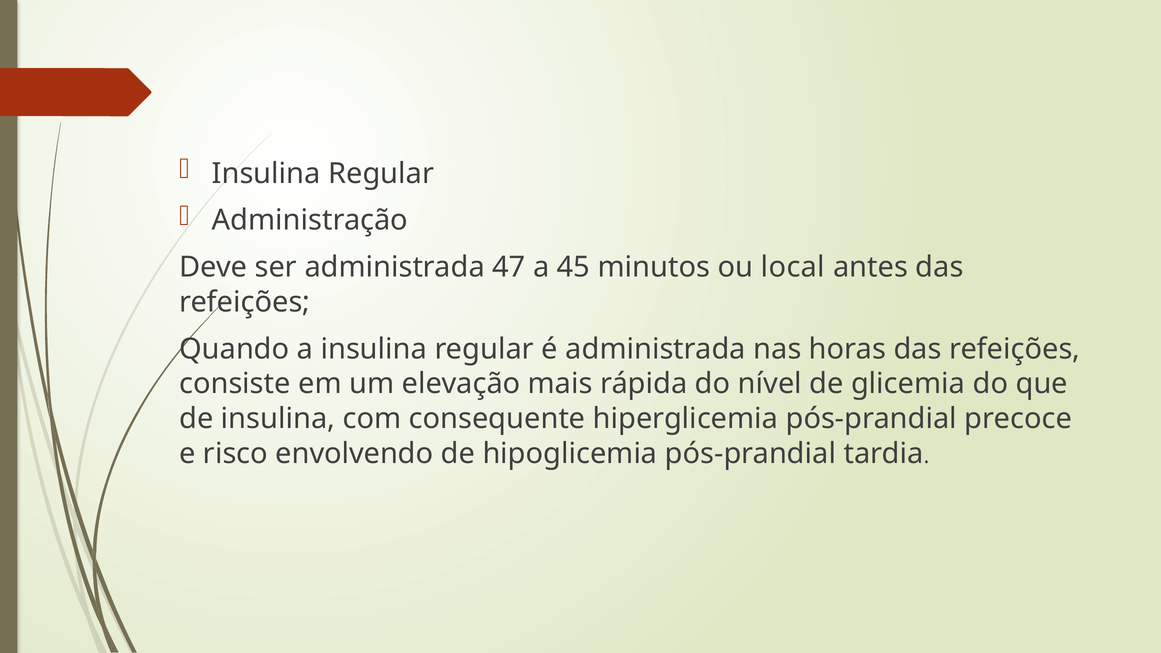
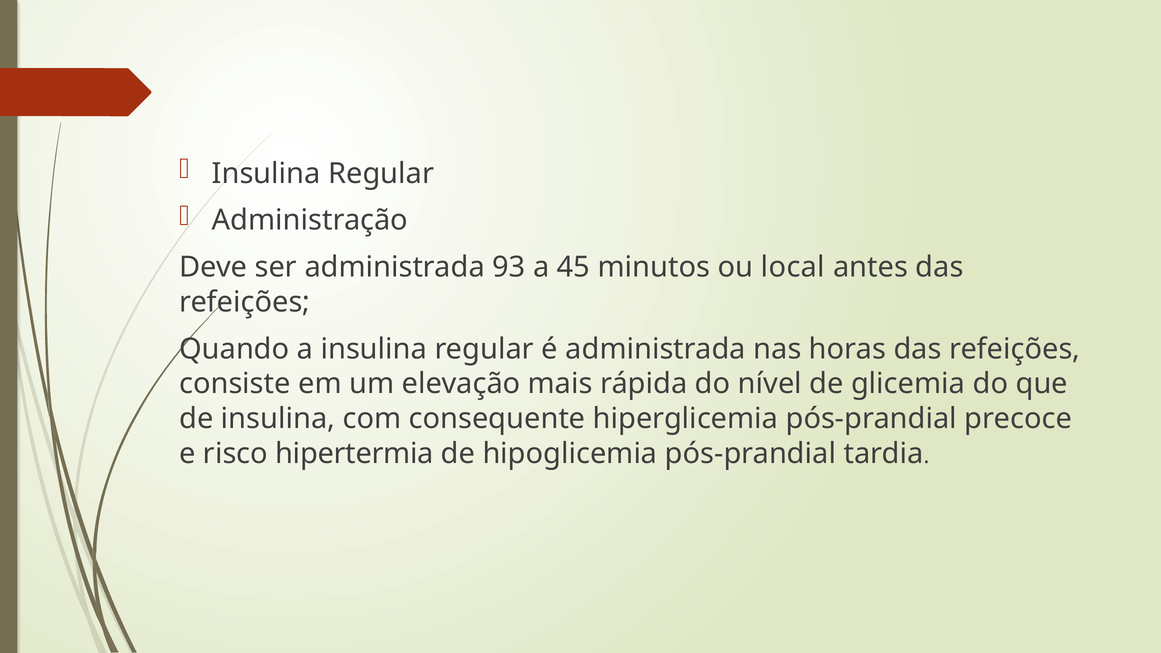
47: 47 -> 93 (509, 267)
envolvendo: envolvendo -> hipertermia (354, 454)
